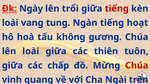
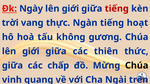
trổi: trổi -> giới (70, 9)
loài: loài -> trời (10, 23)
tung: tung -> thực (58, 23)
loài: loài -> giới (31, 51)
tuôn: tuôn -> thức (136, 51)
Chúa colour: red -> black (137, 66)
